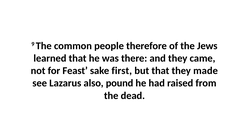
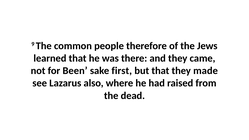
Feast: Feast -> Been (75, 71)
pound: pound -> where (119, 83)
